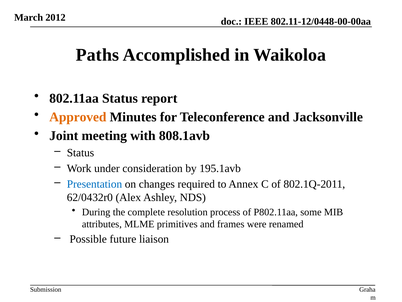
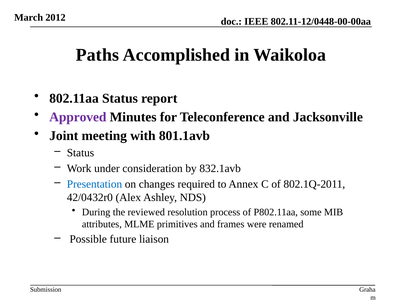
Approved colour: orange -> purple (78, 117)
808.1avb: 808.1avb -> 801.1avb (184, 136)
195.1avb: 195.1avb -> 832.1avb (220, 168)
62/0432r0: 62/0432r0 -> 42/0432r0 (90, 197)
complete: complete -> reviewed (146, 212)
